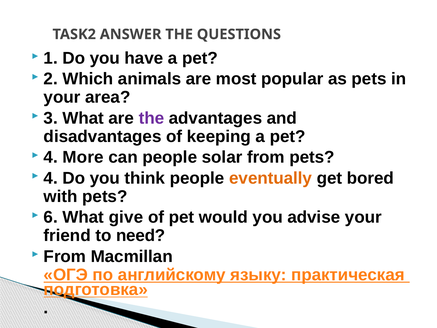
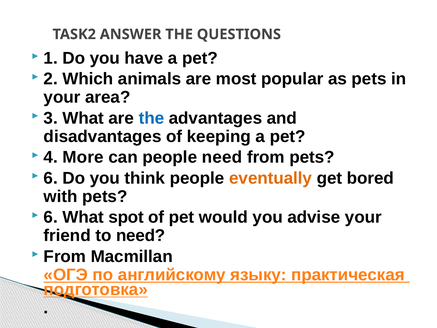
the colour: purple -> blue (151, 118)
people solar: solar -> need (222, 157)
4: 4 -> 6 (51, 178)
give: give -> spot (126, 217)
